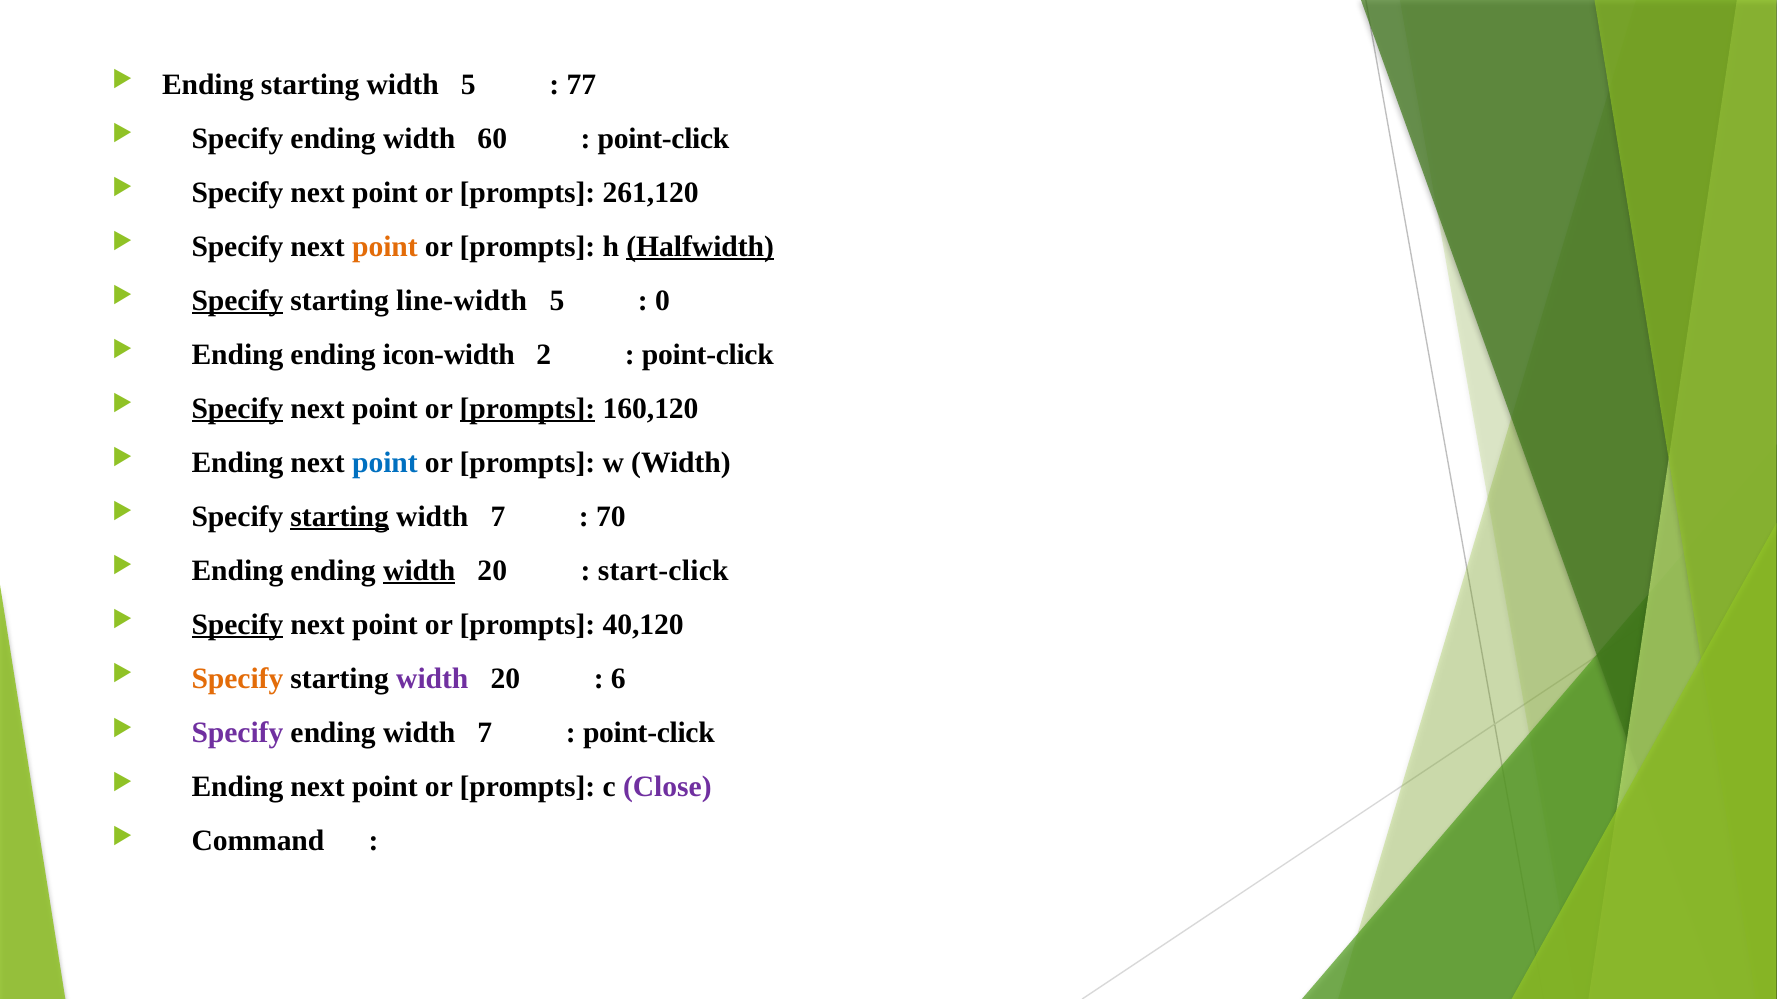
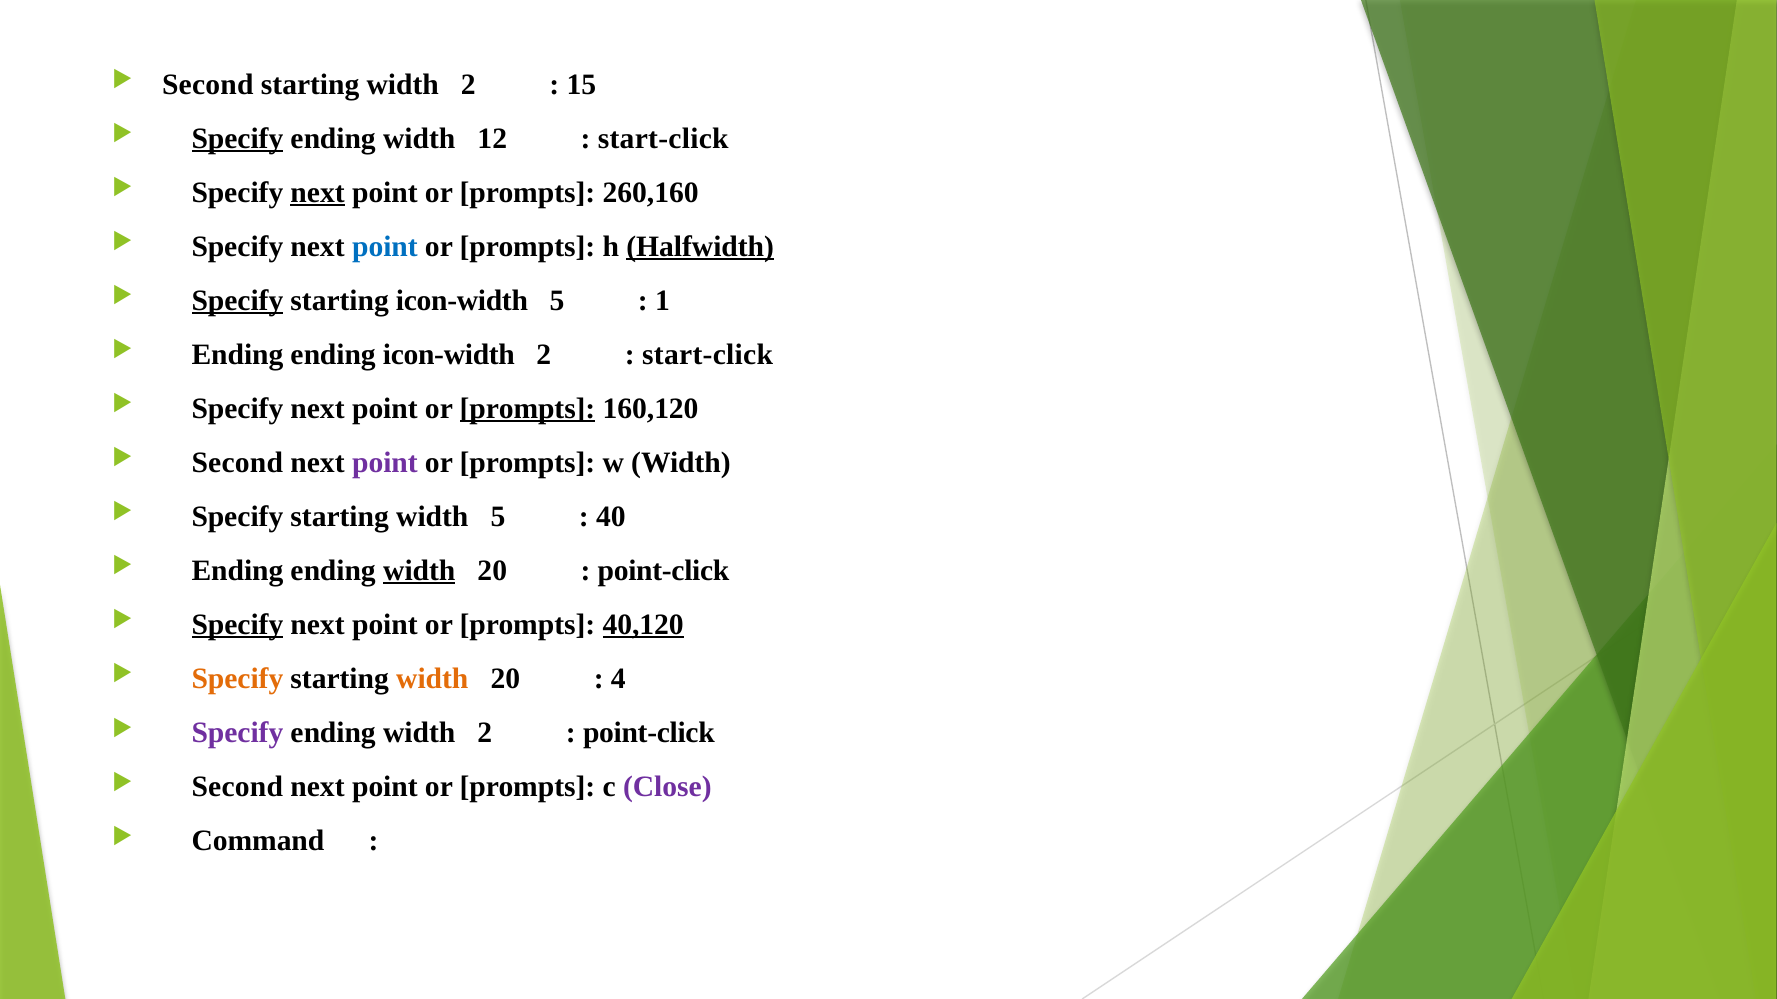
Ending: Ending -> Second (208, 84)
starting width 5: 5 -> 2 (468, 84)
77: 77 -> 15 (581, 84)
Specify underline: none -> present (237, 138)
60: 60 -> 12 (492, 138)
point-click: point-click -> start-click (663, 138)
next underline: none -> present (318, 193)
261,120: 261,120 -> 260,160 (651, 193)
point colour: orange -> blue (385, 247)
starting line-width: line-width -> icon-width (462, 301)
0: 0 -> 1 (663, 301)
point-click: point-click -> start-click (708, 355)
Specify underline: present -> none (237, 409)
Ending: Ending -> Second (237, 463)
point colour: blue -> purple (385, 463)
starting underline: present -> none (340, 517)
7: 7 -> 5 (498, 517)
70: 70 -> 40 (611, 517)
start-click: start-click -> point-click (664, 571)
40,120 underline: none -> present (643, 625)
width colour: purple -> orange (432, 679)
6: 6 -> 4 (618, 679)
ending width 7: 7 -> 2 (485, 733)
Ending: Ending -> Second (237, 787)
